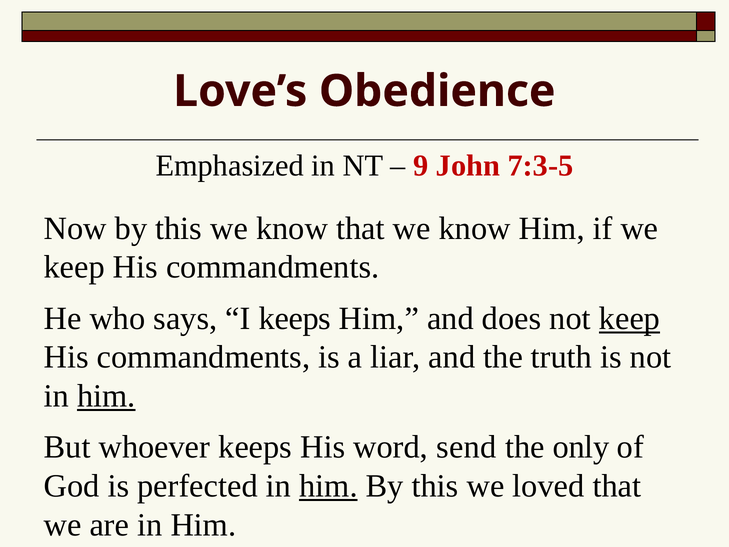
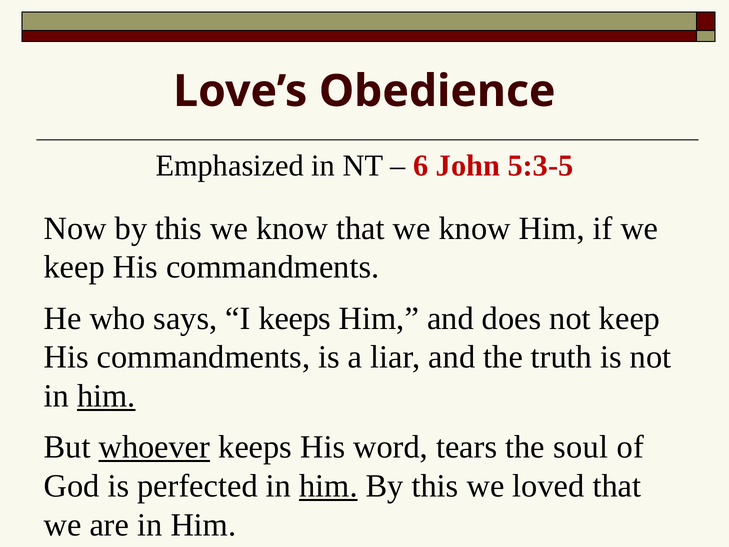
9: 9 -> 6 (421, 166)
7:3-5: 7:3-5 -> 5:3-5 (540, 166)
keep underline: present -> none (630, 318)
whoever underline: none -> present (154, 447)
send: send -> tears (467, 447)
only: only -> soul (581, 447)
